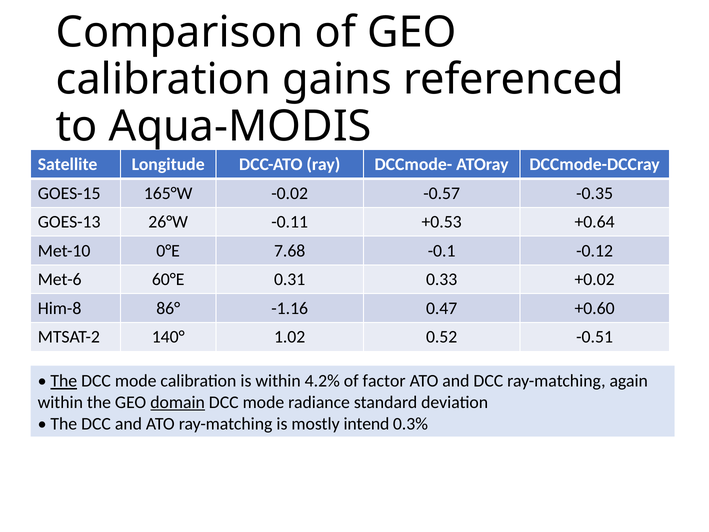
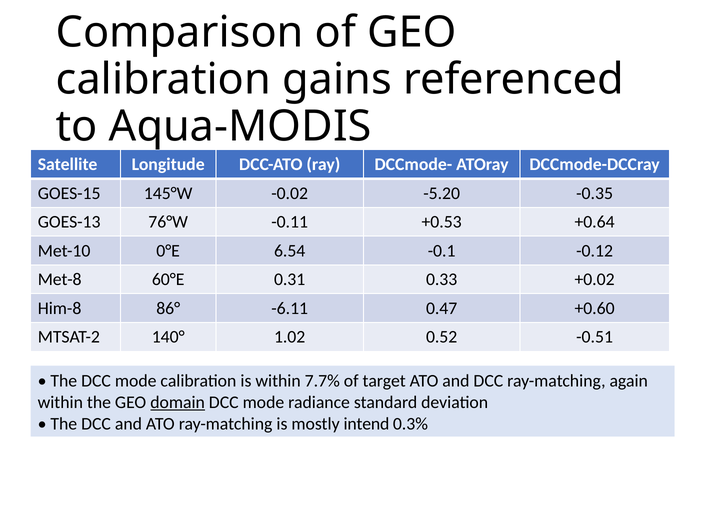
165°W: 165°W -> 145°W (168, 193)
-0.57: -0.57 -> -5.20 (442, 193)
26°W: 26°W -> 76°W (168, 222)
7.68: 7.68 -> 6.54 (290, 251)
Met-6: Met-6 -> Met-8 (60, 279)
-1.16: -1.16 -> -6.11 (290, 308)
The underline: present -> none (64, 381)
4.2%: 4.2% -> 7.7% (322, 381)
factor: factor -> target (384, 381)
